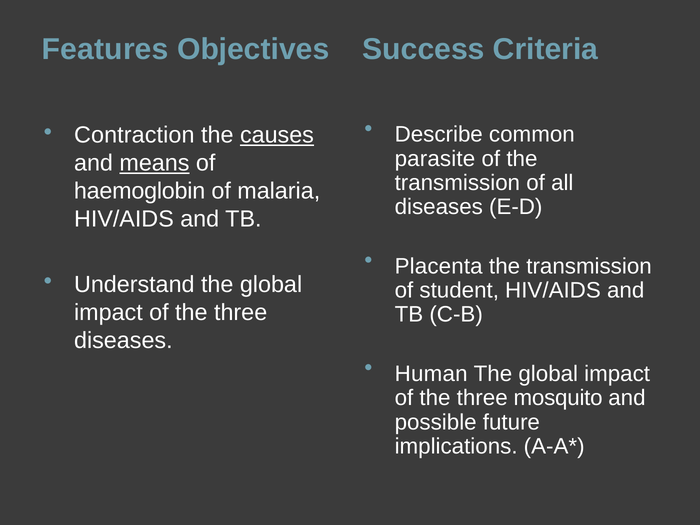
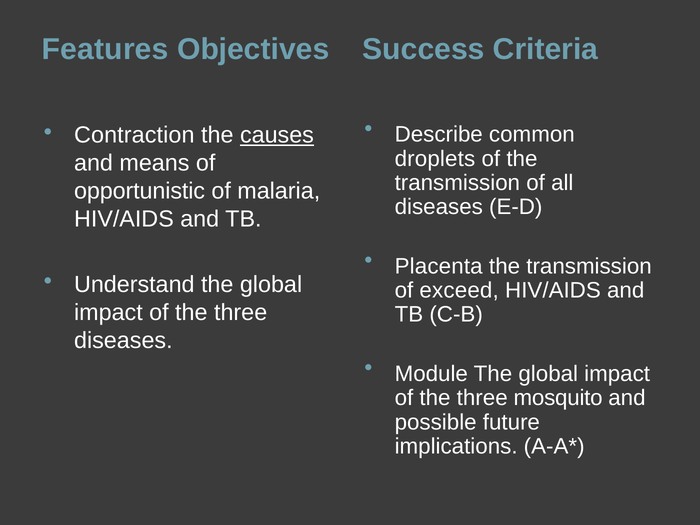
parasite: parasite -> droplets (435, 159)
means underline: present -> none (154, 163)
haemoglobin: haemoglobin -> opportunistic (140, 191)
student: student -> exceed (459, 290)
Human: Human -> Module (431, 374)
